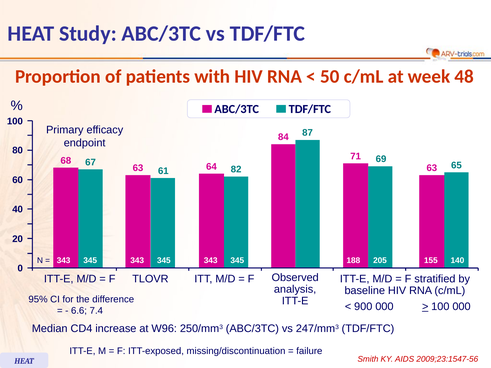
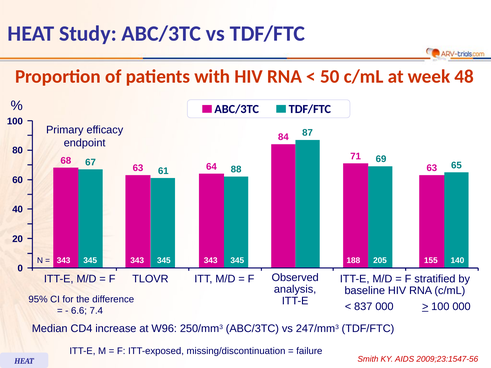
82: 82 -> 88 (236, 170)
900: 900 -> 837 (363, 307)
